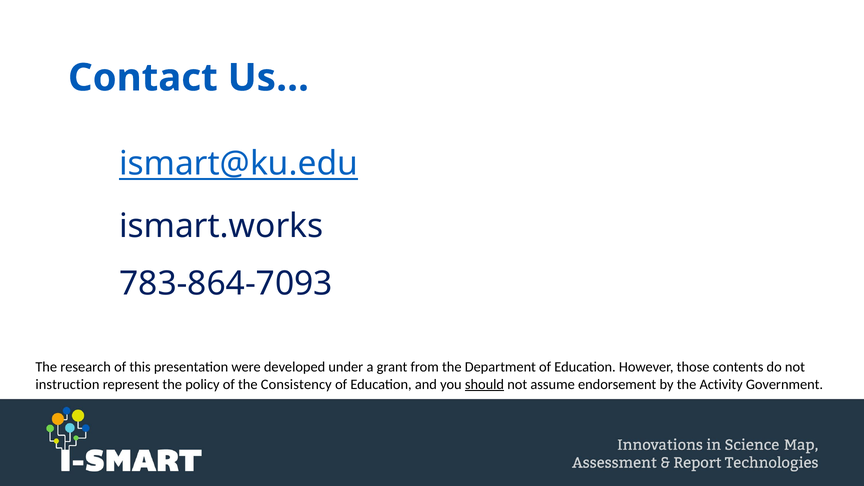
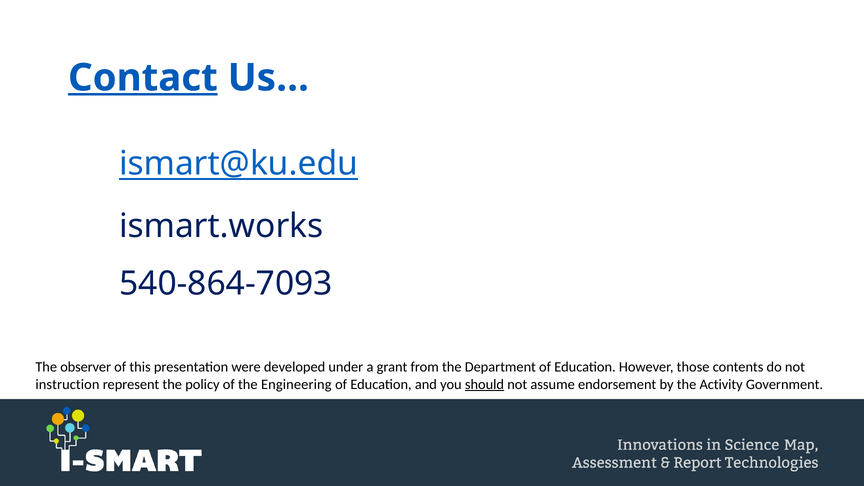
Contact underline: none -> present (143, 78)
783-864-7093: 783-864-7093 -> 540-864-7093 (226, 284)
research: research -> observer (86, 367)
Consistency: Consistency -> Engineering (296, 384)
